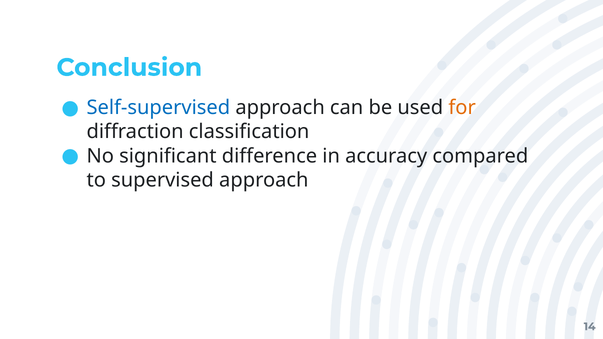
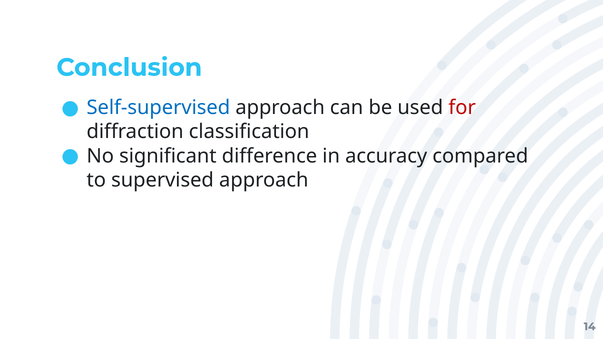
for colour: orange -> red (462, 108)
